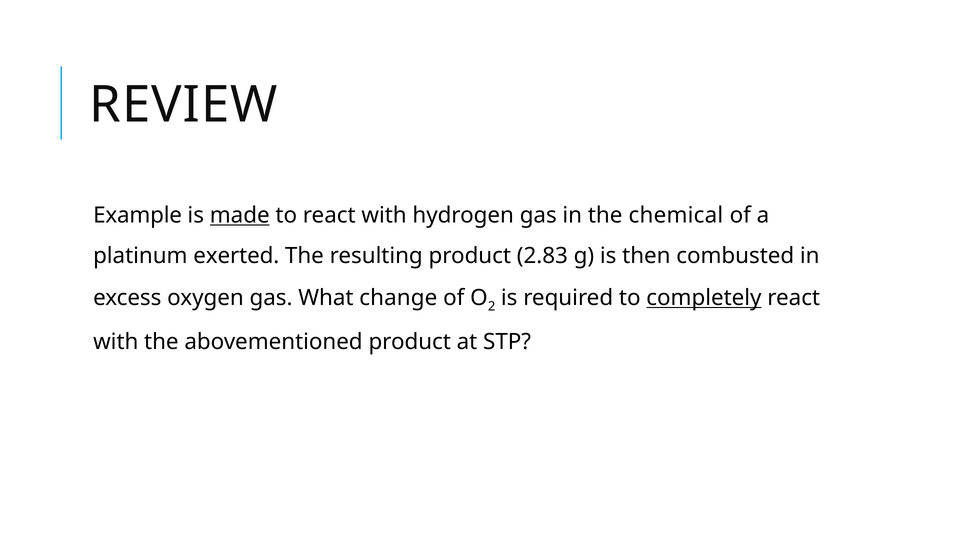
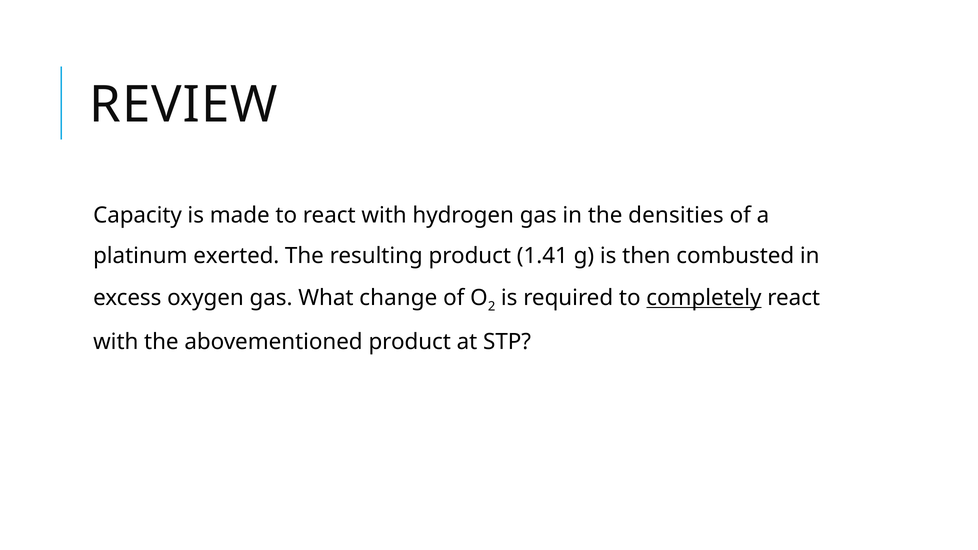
Example: Example -> Capacity (138, 215)
made underline: present -> none (240, 215)
chemical: chemical -> densities (676, 215)
2.83: 2.83 -> 1.41 (542, 256)
